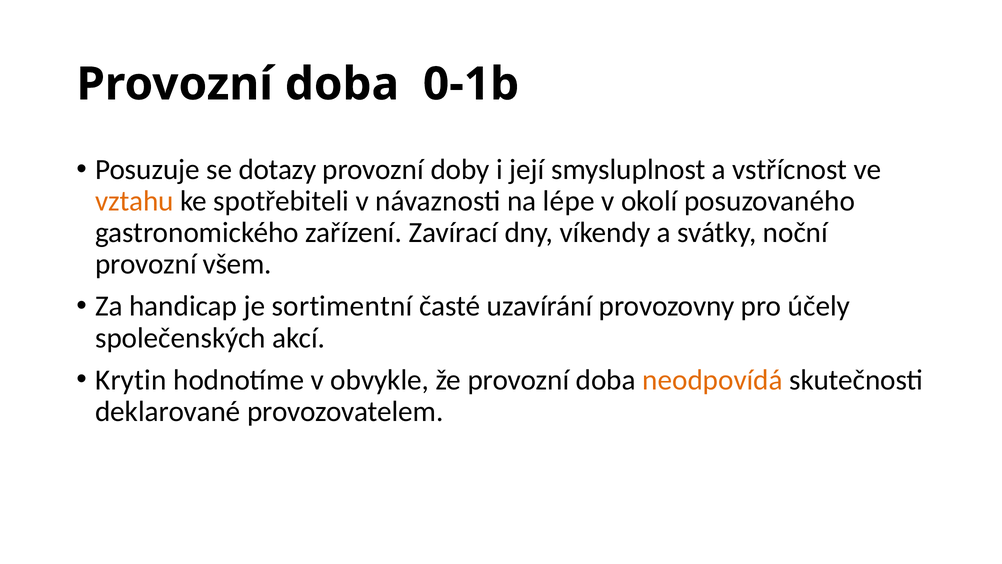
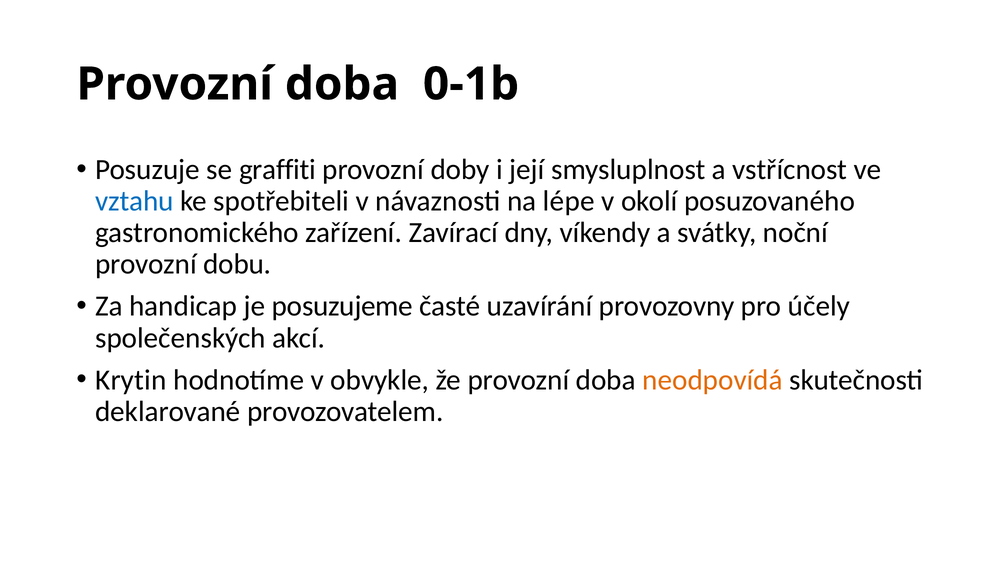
dotazy: dotazy -> graffiti (278, 169)
vztahu colour: orange -> blue (134, 201)
všem: všem -> dobu (237, 264)
sortimentní: sortimentní -> posuzujeme (342, 306)
